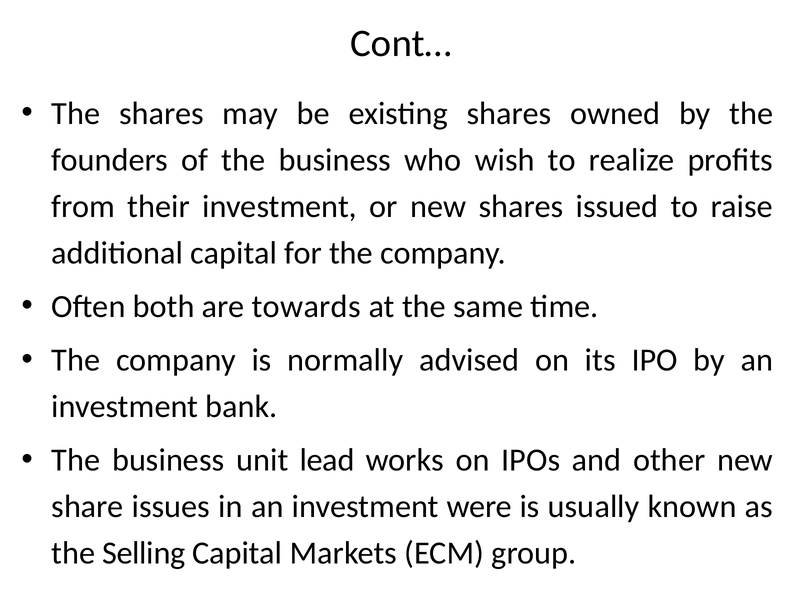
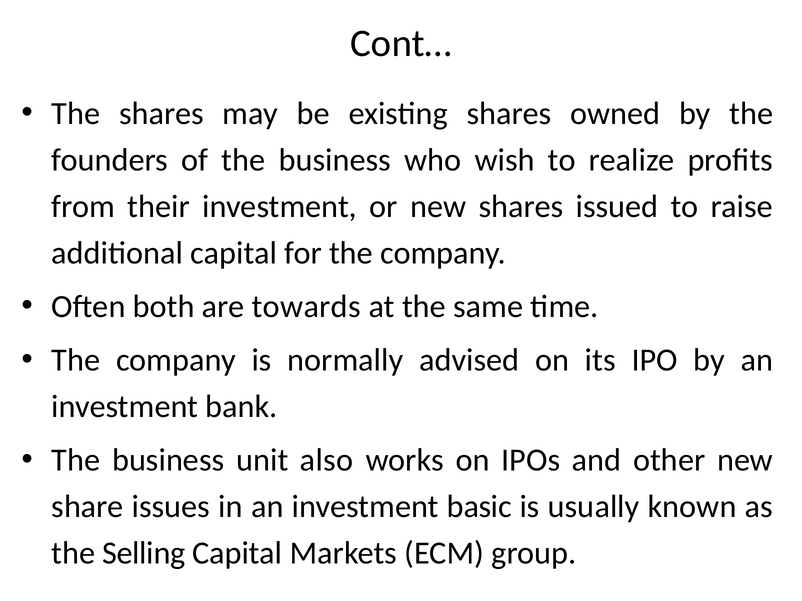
lead: lead -> also (327, 461)
were: were -> basic (479, 507)
